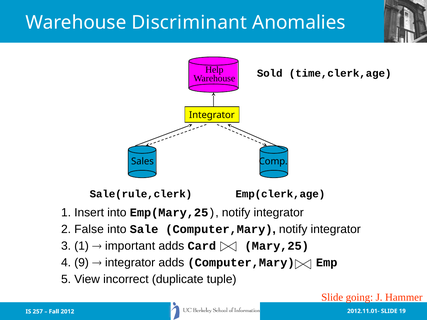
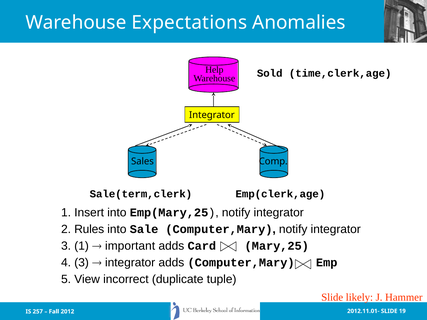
Discriminant: Discriminant -> Expectations (189, 23)
Sale(rule,clerk: Sale(rule,clerk -> Sale(term,clerk (141, 194)
False: False -> Rules (89, 229)
4 9: 9 -> 3 (82, 263)
going: going -> likely (359, 297)
